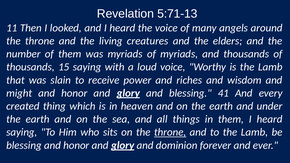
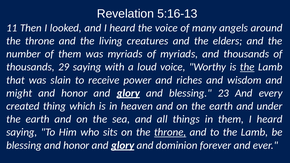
5:71-13: 5:71-13 -> 5:16-13 (177, 14)
15: 15 -> 29 (64, 67)
the underline: none -> present (247, 67)
41: 41 -> 23 (223, 93)
